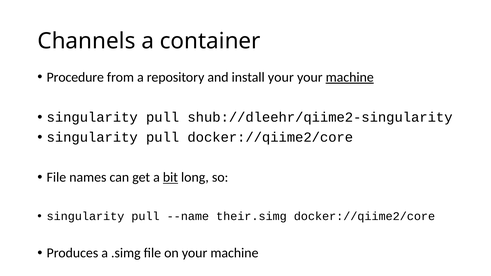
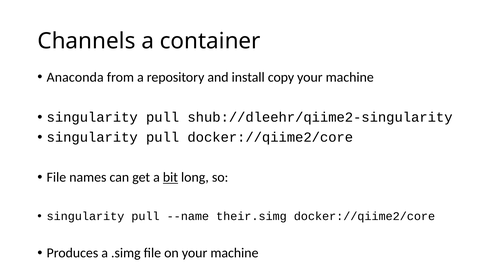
Procedure: Procedure -> Anaconda (75, 77)
install your: your -> copy (281, 77)
machine underline: present -> none (350, 77)
